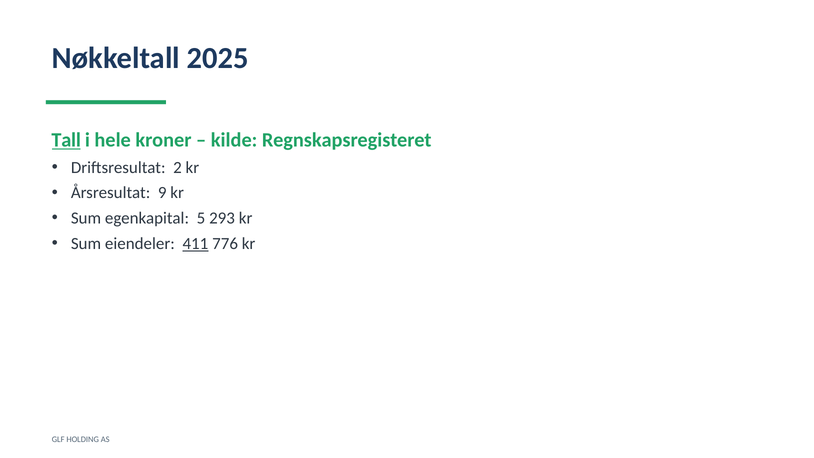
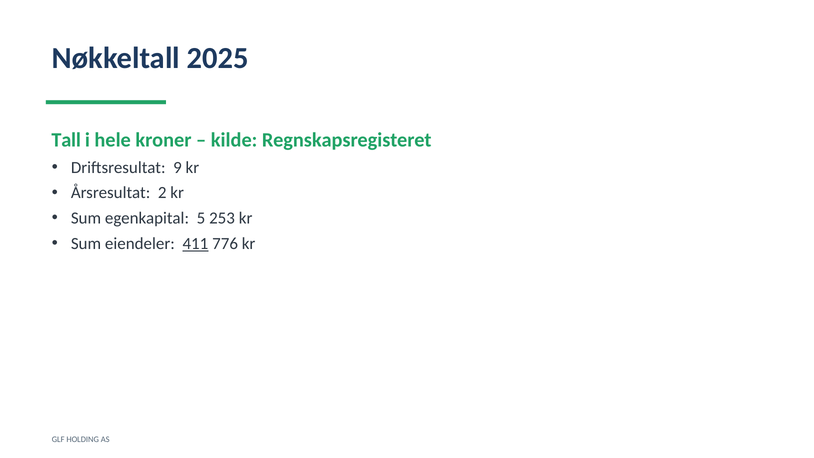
Tall underline: present -> none (66, 140)
2: 2 -> 9 (177, 167)
9: 9 -> 2 (162, 193)
293: 293 -> 253 (222, 218)
